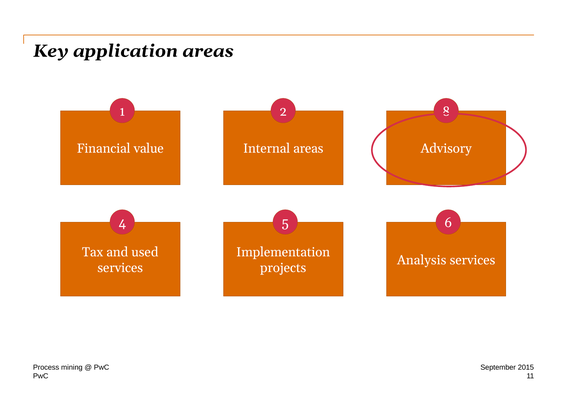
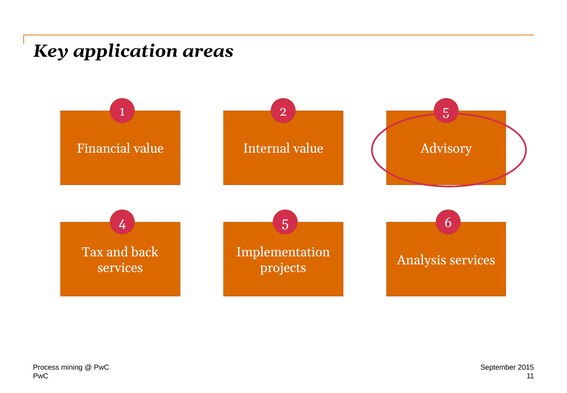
2 8: 8 -> 5 (446, 111)
Internal areas: areas -> value (308, 148)
used: used -> back (145, 252)
